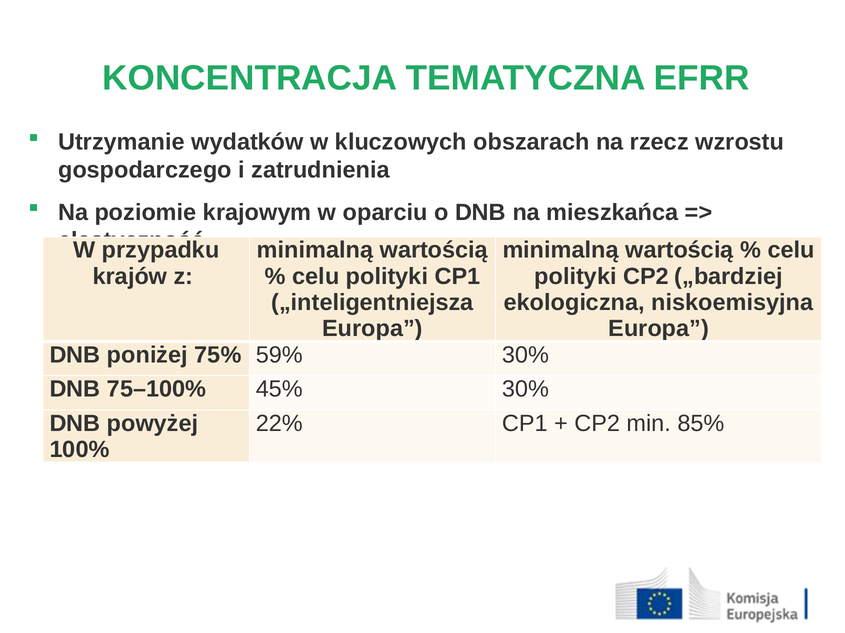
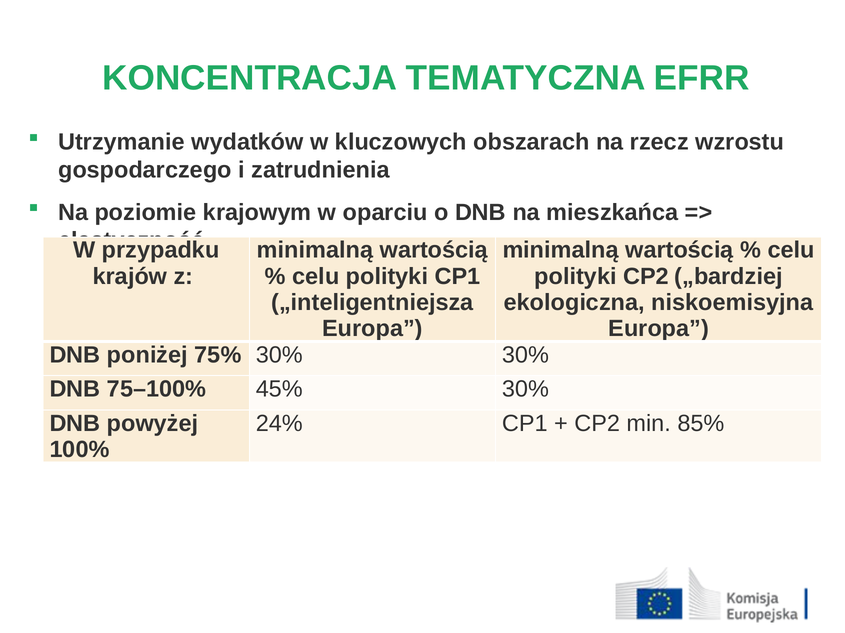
75% 59%: 59% -> 30% (279, 355)
22%: 22% -> 24% (279, 424)
